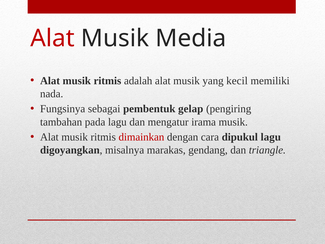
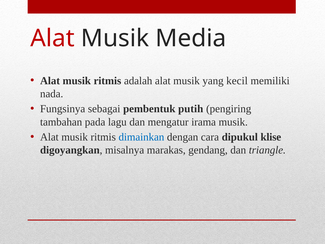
gelap: gelap -> putih (191, 109)
dimainkan colour: red -> blue (141, 137)
dipukul lagu: lagu -> klise (271, 137)
